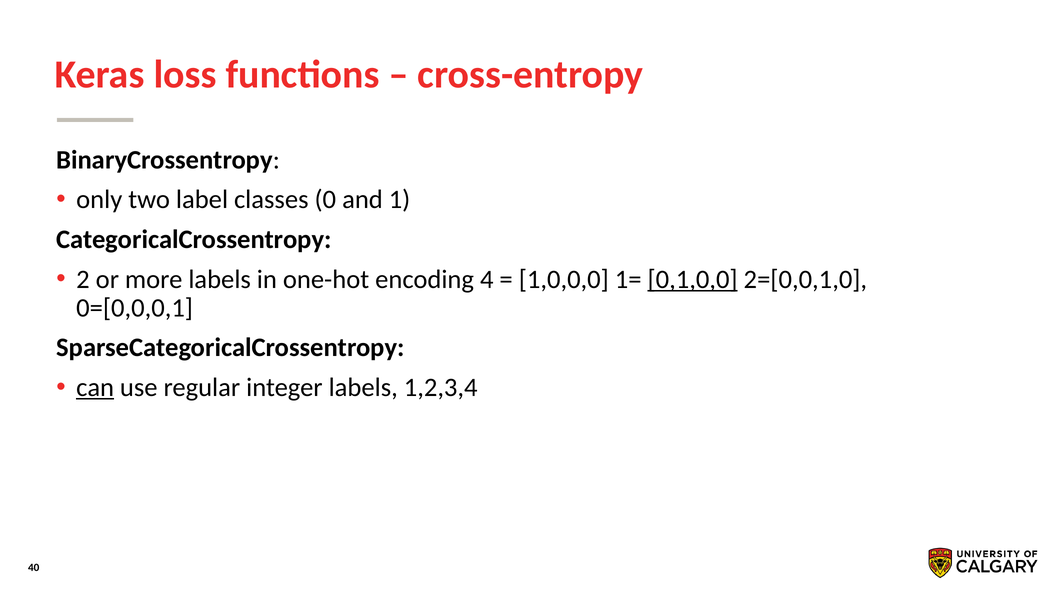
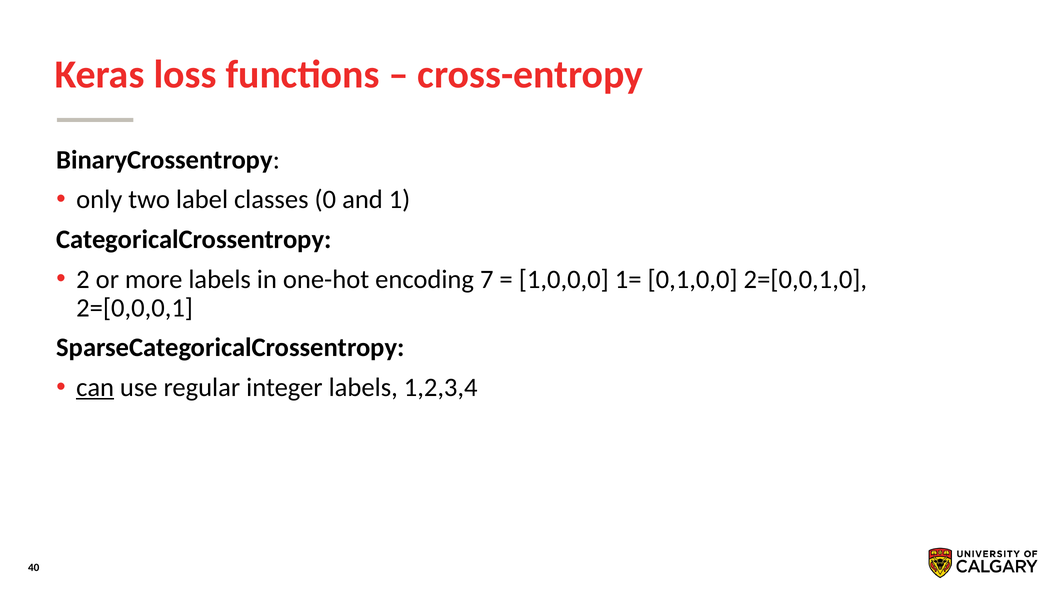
4: 4 -> 7 (487, 279)
0,1,0,0 underline: present -> none (693, 279)
0=[0,0,0,1: 0=[0,0,0,1 -> 2=[0,0,0,1 (135, 308)
